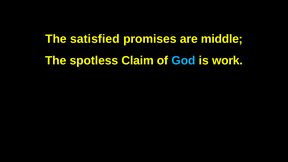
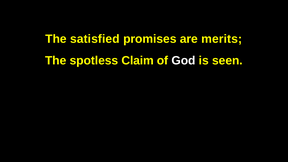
middle: middle -> merits (222, 39)
God colour: light blue -> white (183, 61)
work: work -> seen (227, 61)
